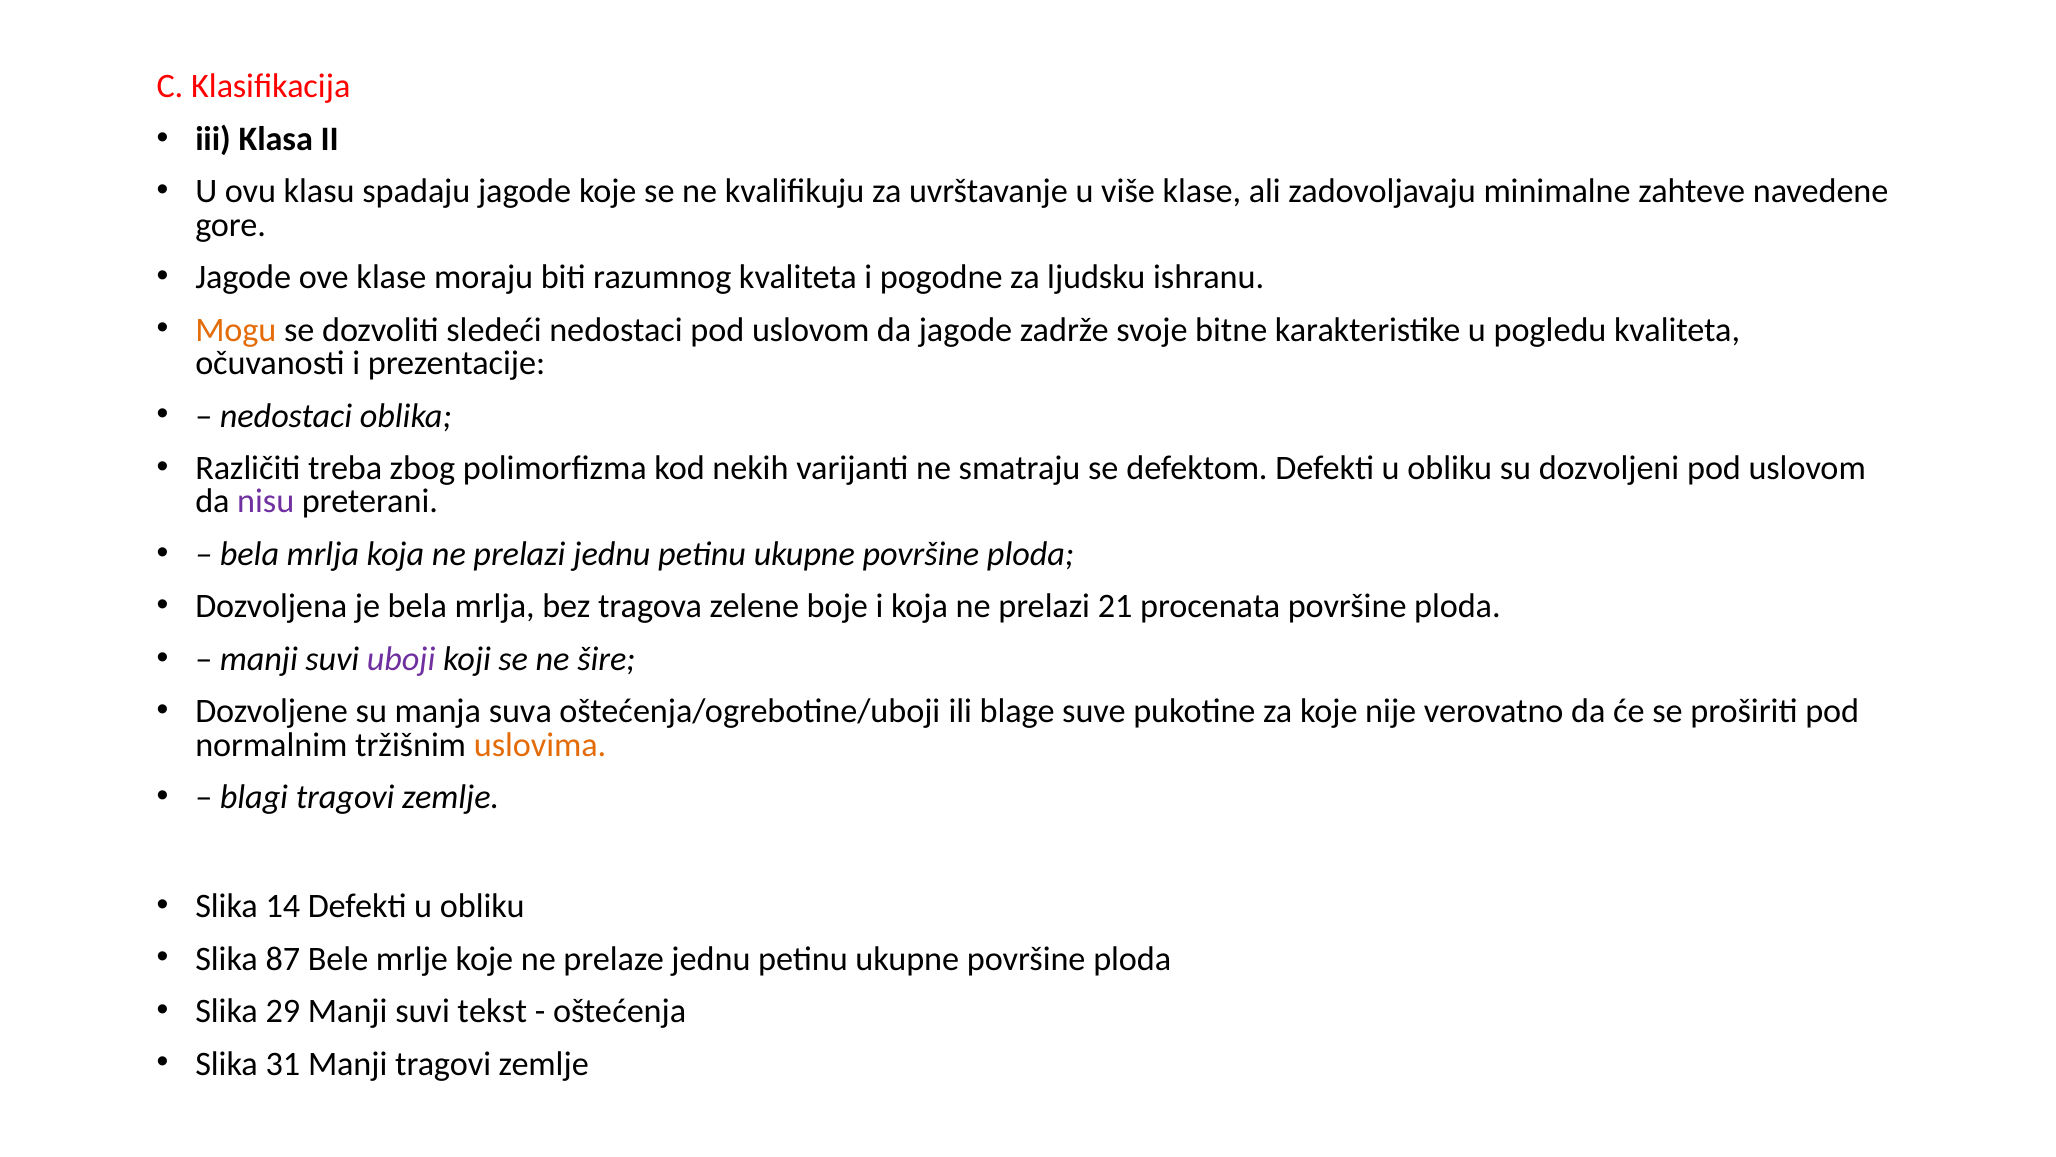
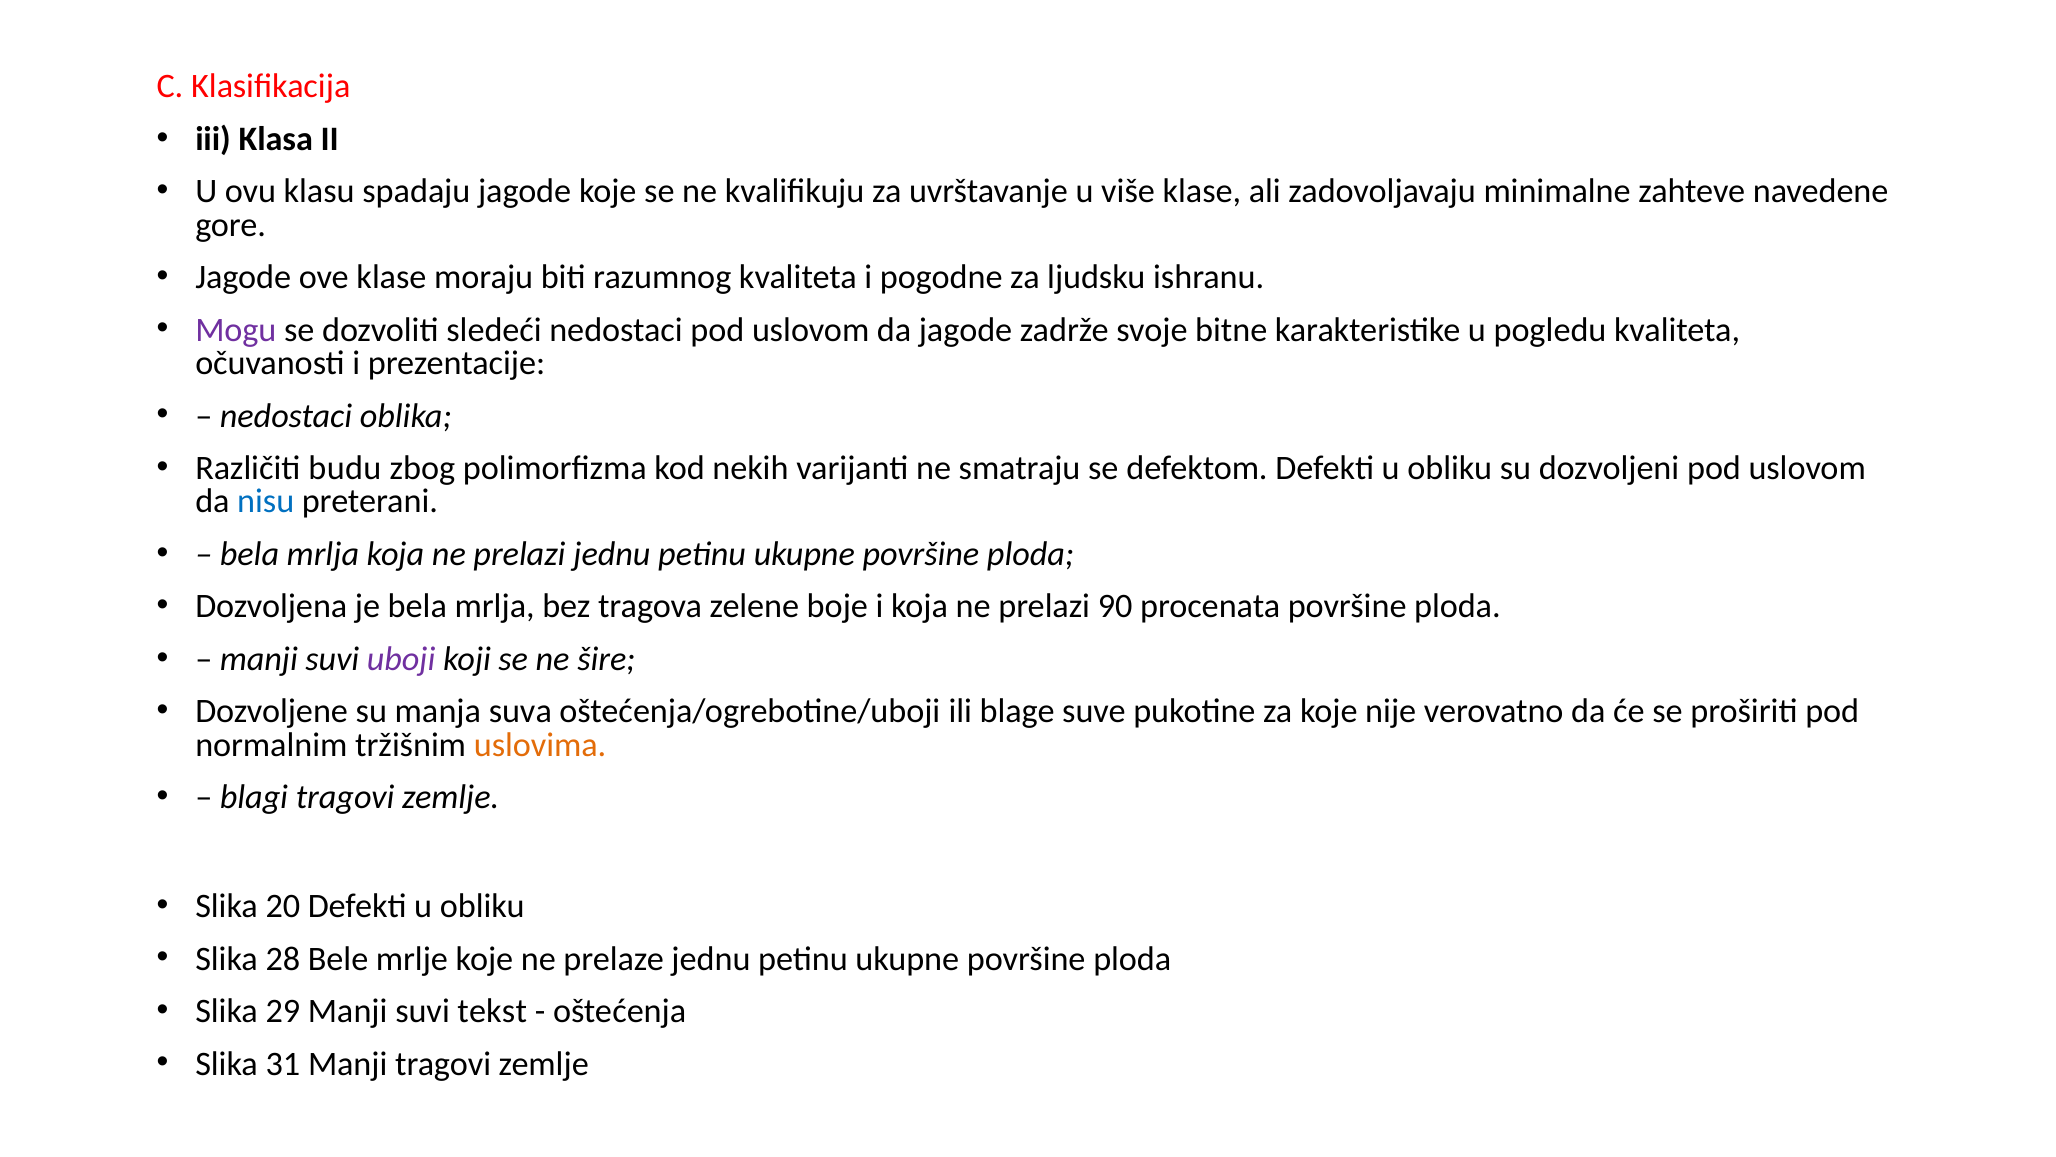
Mogu colour: orange -> purple (236, 330)
treba: treba -> budu (345, 468)
nisu colour: purple -> blue (266, 501)
21: 21 -> 90 (1115, 606)
14: 14 -> 20 (283, 906)
87: 87 -> 28 (283, 958)
